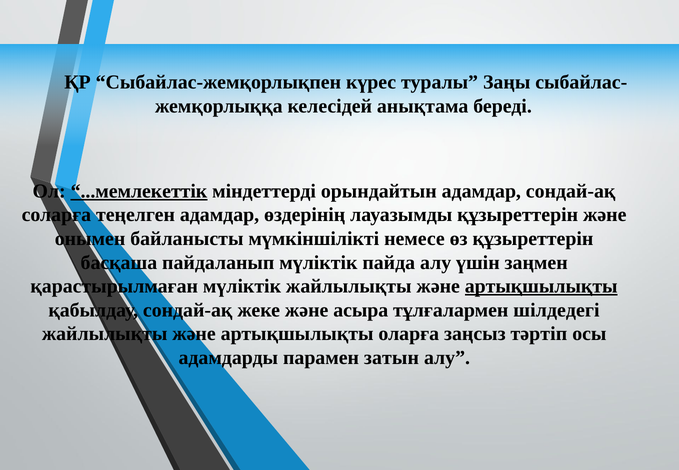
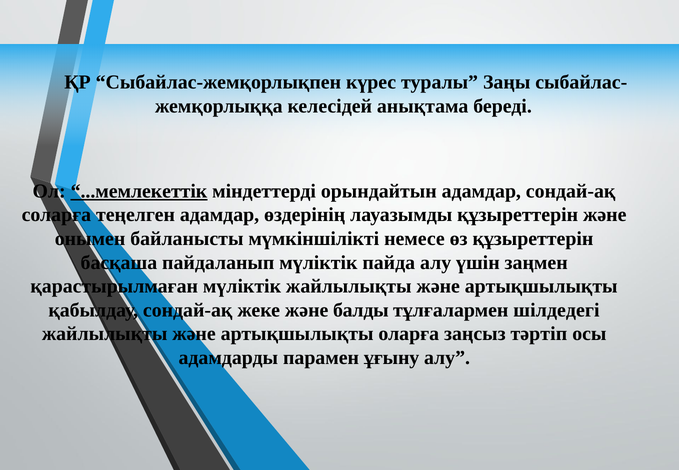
артықшылықты underline: present -> none (541, 286)
асыра: асыра -> балды (361, 310)
затын: затын -> ұғыну (392, 358)
